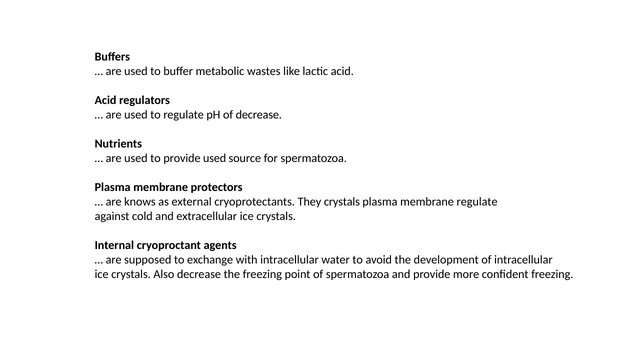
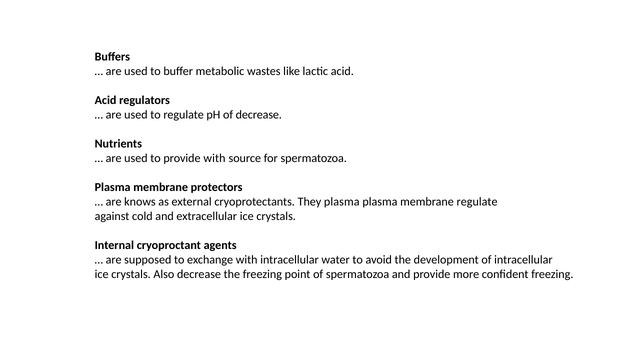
provide used: used -> with (214, 158)
They crystals: crystals -> plasma (342, 202)
